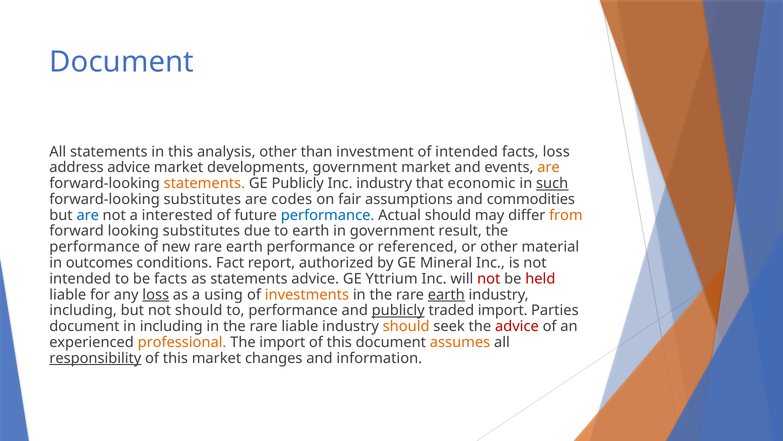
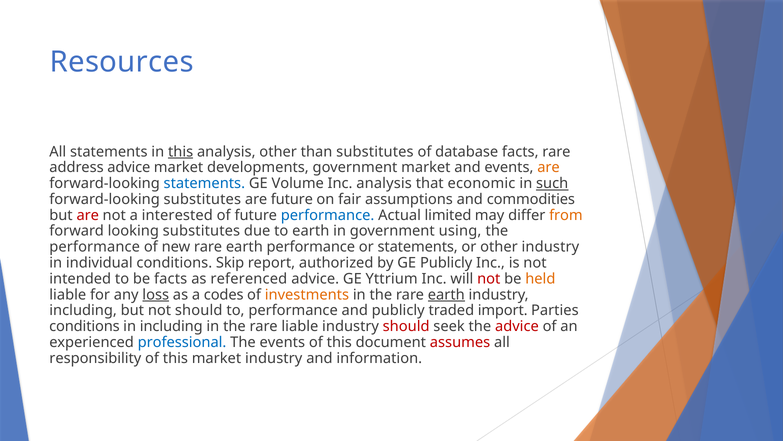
Document: Document -> Resources (122, 62)
this underline: none -> present (181, 152)
than investment: investment -> substitutes (375, 152)
of intended: intended -> database (467, 152)
facts loss: loss -> rare (556, 152)
statements colour: orange -> blue (204, 183)
GE Publicly: Publicly -> Volume (298, 183)
Inc industry: industry -> analysis (384, 183)
are codes: codes -> future (292, 199)
are colour: blue -> red (88, 215)
Actual should: should -> limited (448, 215)
result: result -> using (460, 231)
or referenced: referenced -> statements (418, 247)
other material: material -> industry (550, 247)
outcomes: outcomes -> individual (99, 263)
Fact: Fact -> Skip (230, 263)
GE Mineral: Mineral -> Publicly (446, 263)
as statements: statements -> referenced (249, 278)
held colour: red -> orange (540, 278)
using: using -> codes (224, 294)
publicly underline: present -> none (398, 310)
document: document -> conditions (84, 326)
should colour: orange -> red (406, 326)
professional colour: orange -> blue (182, 342)
The import: import -> events (282, 342)
assumes colour: orange -> red (460, 342)
responsibility underline: present -> none (95, 358)
market changes: changes -> industry (274, 358)
